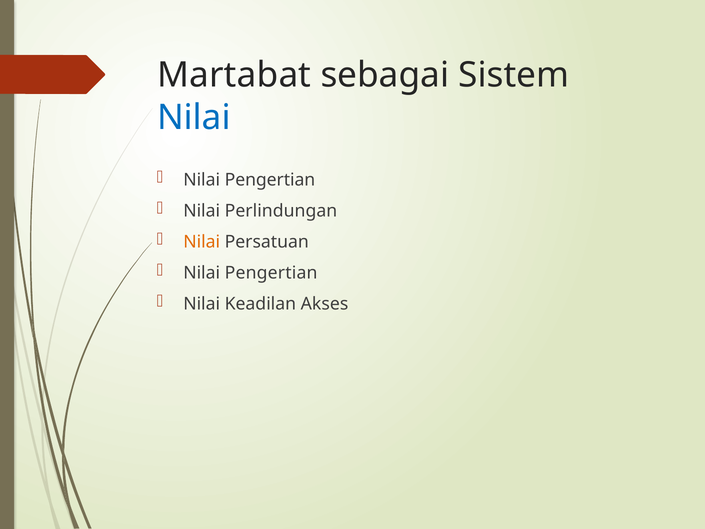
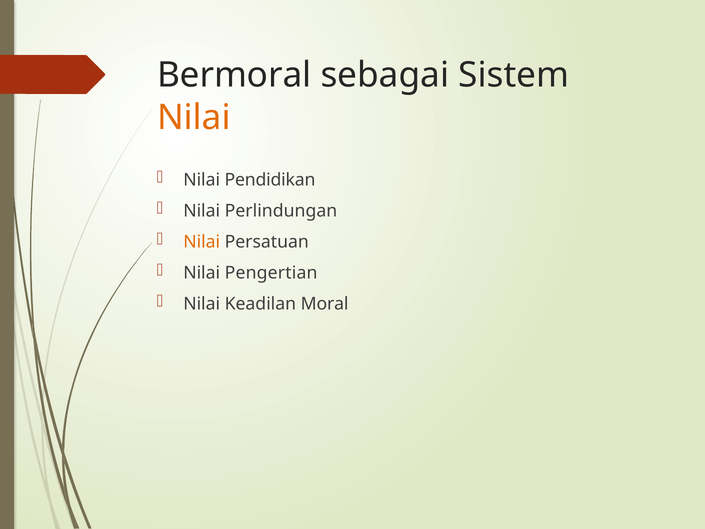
Martabat: Martabat -> Bermoral (234, 75)
Nilai colour: blue -> orange (194, 118)
Pengertian: Pengertian -> Pendidikan (270, 180)
Akses: Akses -> Moral (325, 304)
